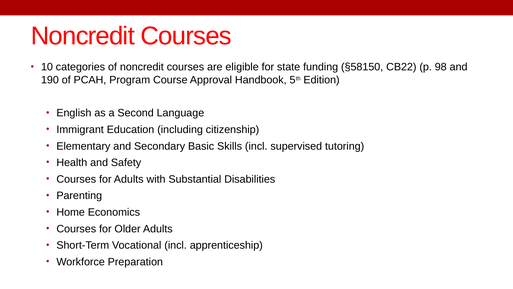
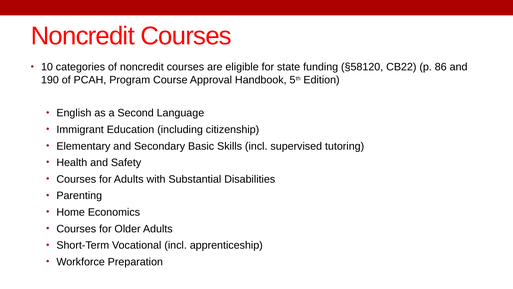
§58150: §58150 -> §58120 (362, 67)
98: 98 -> 86 (441, 67)
